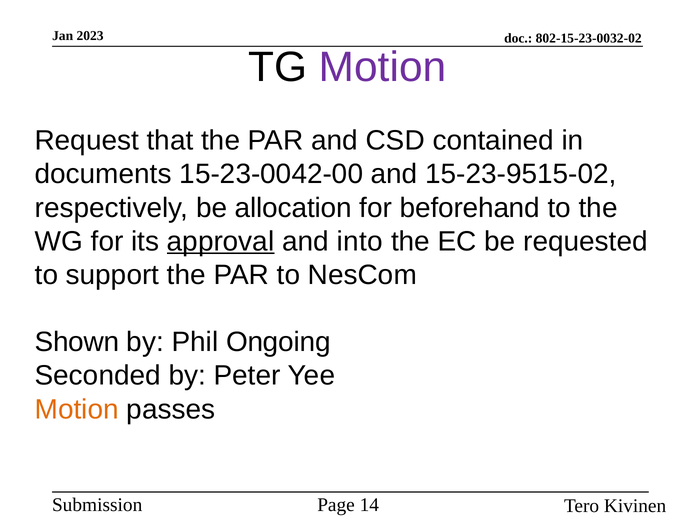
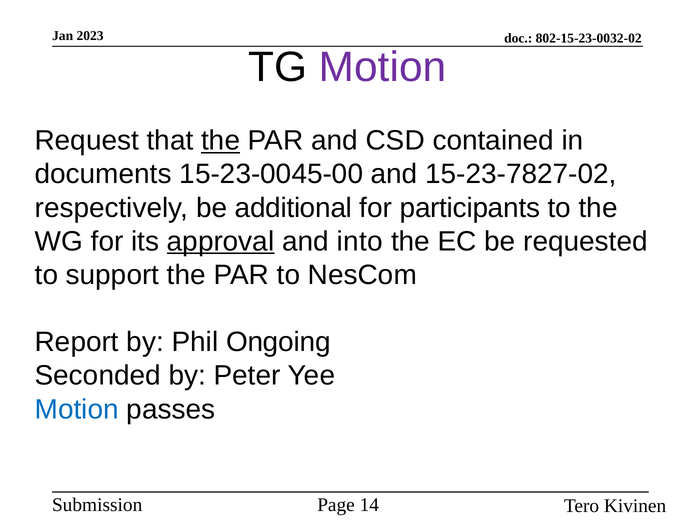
the underline: none -> present (221, 141)
15-23-0042-00: 15-23-0042-00 -> 15-23-0045-00 (271, 174)
15-23-9515-02: 15-23-9515-02 -> 15-23-7827-02 (521, 174)
allocation: allocation -> additional (293, 208)
beforehand: beforehand -> participants (470, 208)
Shown: Shown -> Report (77, 342)
Motion colour: orange -> blue (77, 409)
